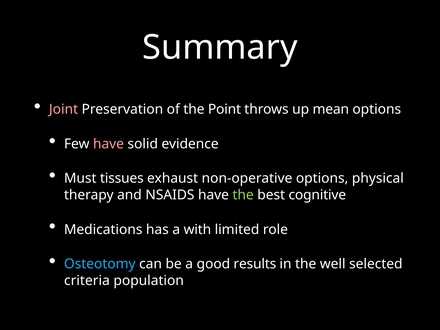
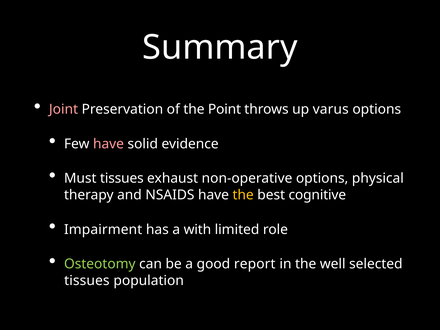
mean: mean -> varus (331, 109)
the colour: light green -> yellow (243, 195)
Medications: Medications -> Impairment (103, 230)
Osteotomy colour: light blue -> light green (100, 264)
results: results -> report (255, 264)
criteria: criteria -> tissues (87, 281)
